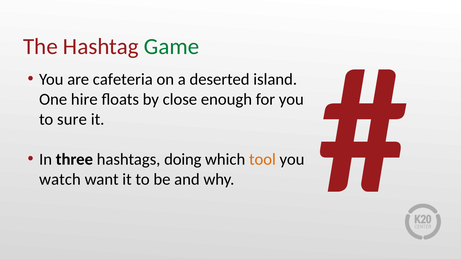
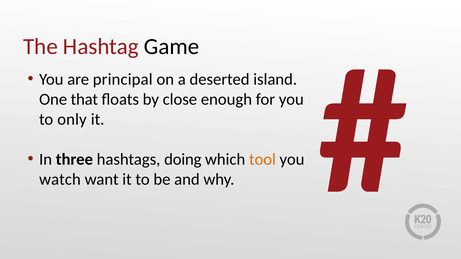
Game colour: green -> black (172, 46)
cafeteria: cafeteria -> principal (123, 80)
hire: hire -> that (84, 100)
sure: sure -> only (72, 120)
